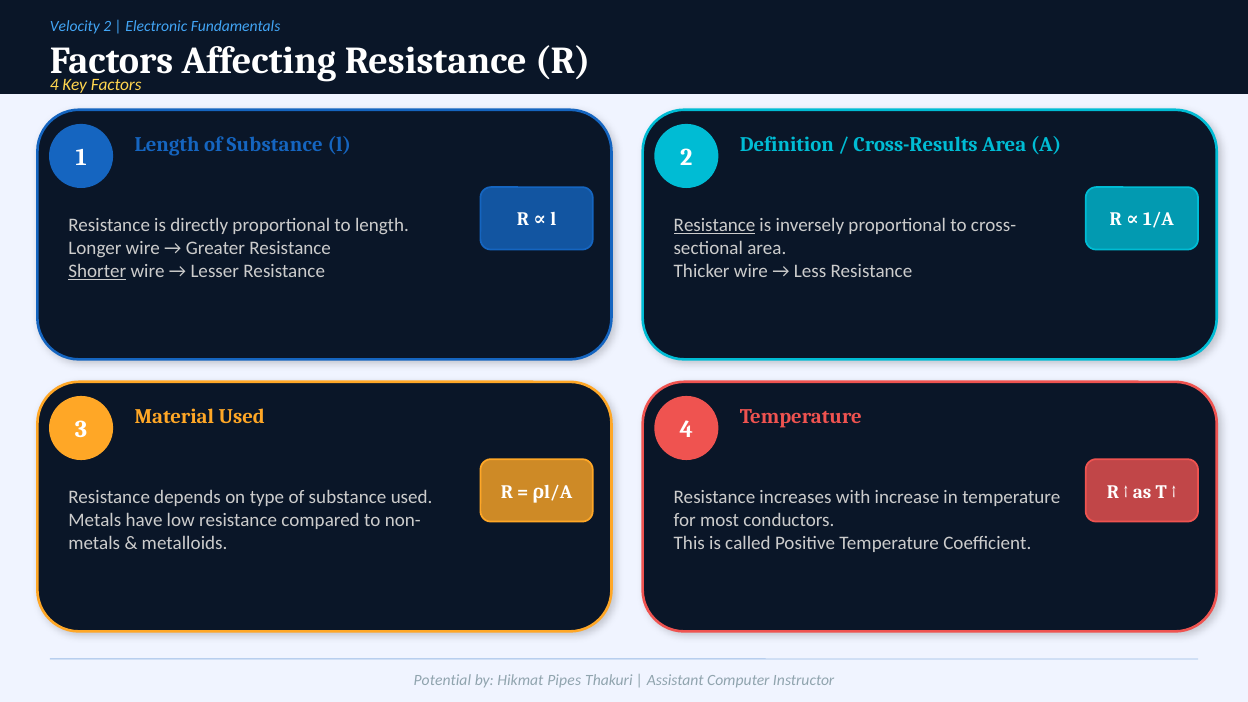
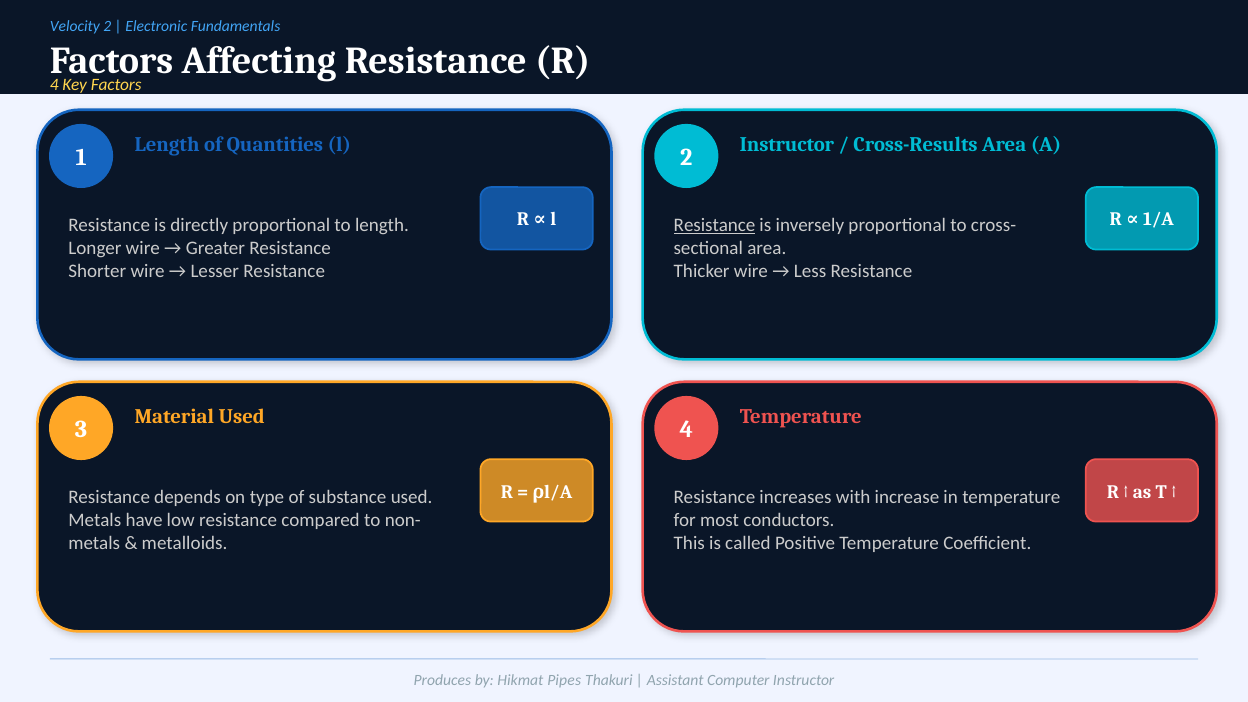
Length of Substance: Substance -> Quantities (275, 145)
Definition: Definition -> Instructor (787, 145)
Shorter underline: present -> none (97, 271)
Potential: Potential -> Produces (442, 680)
